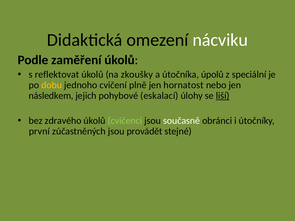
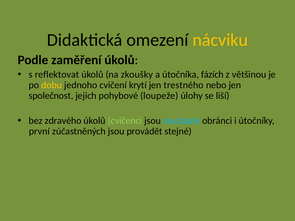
nácviku colour: white -> yellow (220, 40)
úpolů: úpolů -> fázích (212, 74)
speciální: speciální -> většinou (249, 74)
plně: plně -> krytí (138, 85)
hornatost: hornatost -> trestného (184, 85)
následkem: následkem -> společnost (51, 96)
eskalací: eskalací -> loupeže (159, 96)
liší underline: present -> none (223, 96)
současně colour: white -> light blue (182, 121)
